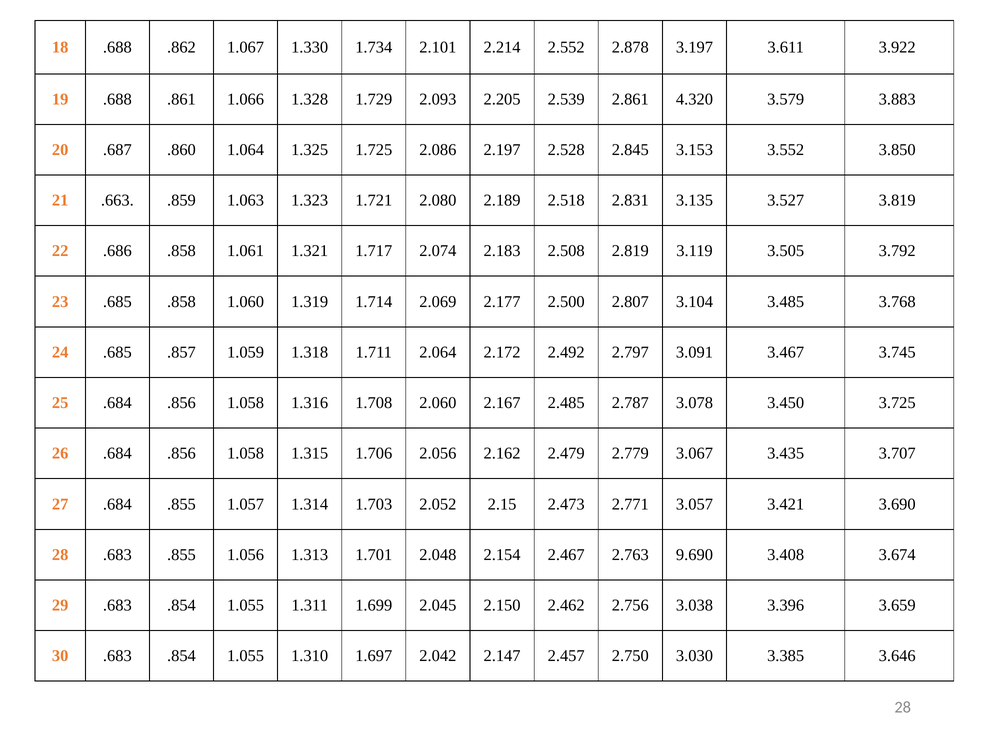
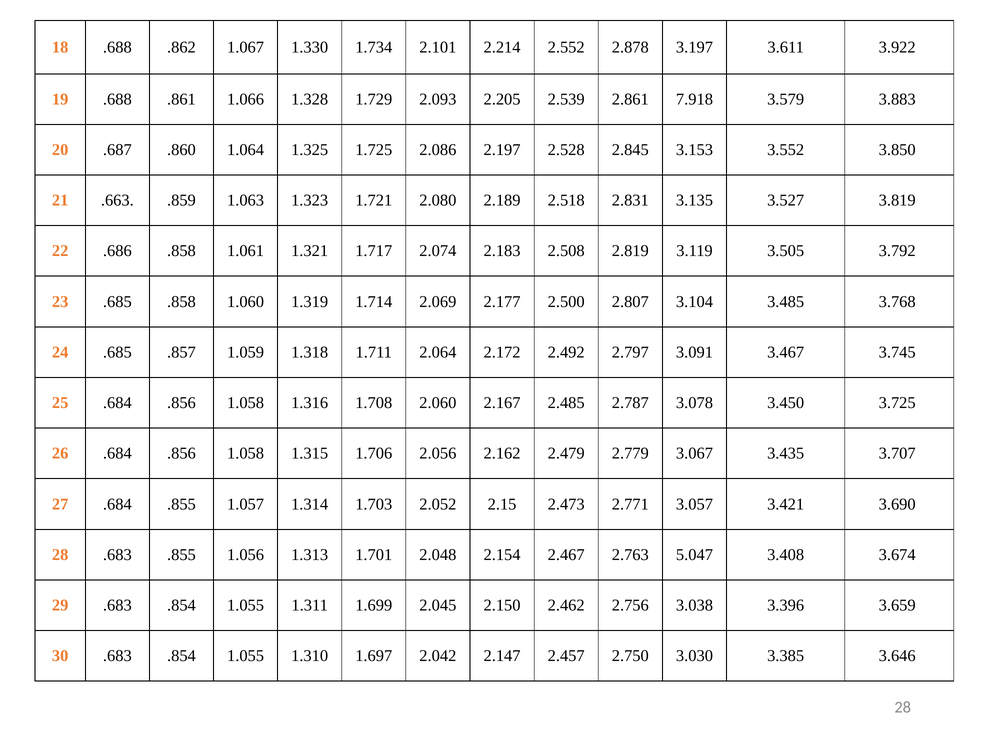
4.320: 4.320 -> 7.918 (695, 99)
9.690: 9.690 -> 5.047 (695, 555)
